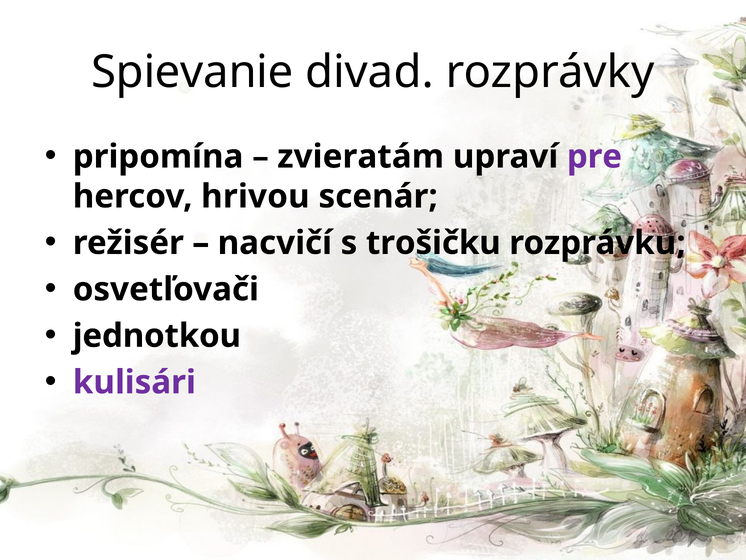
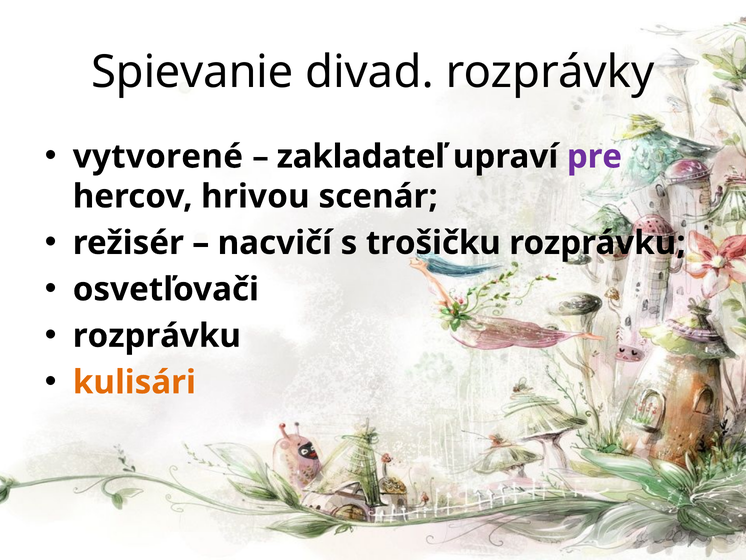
pripomína: pripomína -> vytvorené (158, 156)
zvieratám: zvieratám -> zakladateľ (361, 156)
jednotkou: jednotkou -> rozprávku (157, 336)
kulisári colour: purple -> orange (134, 382)
